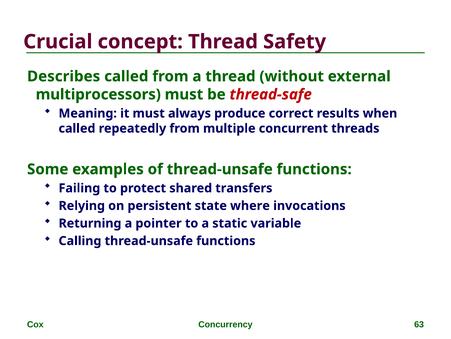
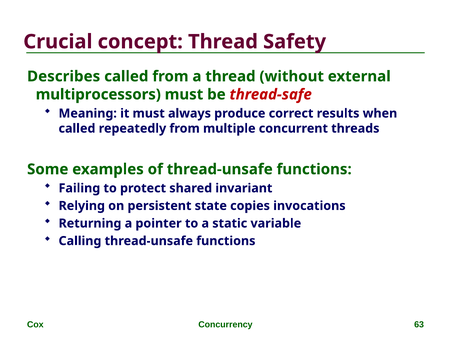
transfers: transfers -> invariant (244, 188)
where: where -> copies (250, 205)
